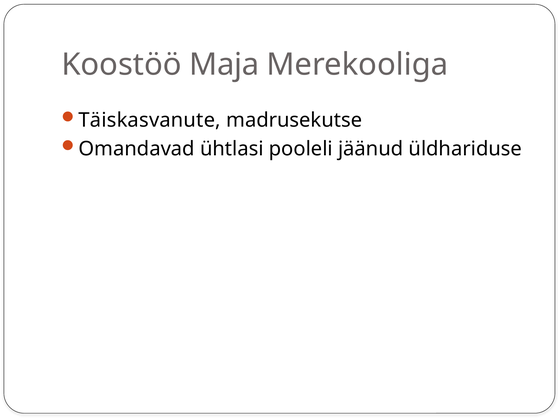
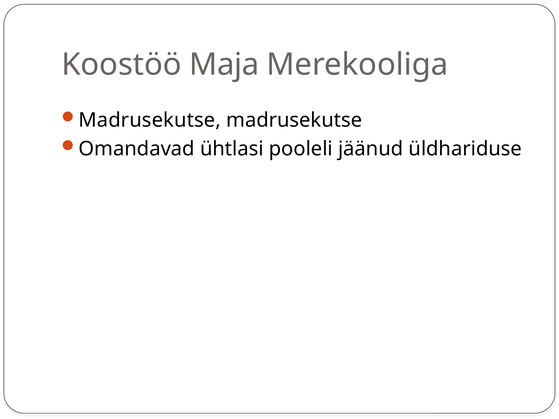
Täiskasvanute: Täiskasvanute -> Madrusekutse (150, 120)
